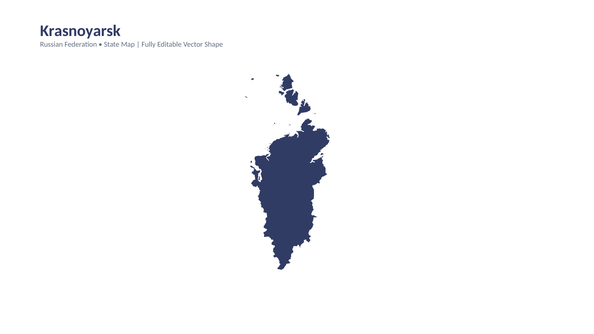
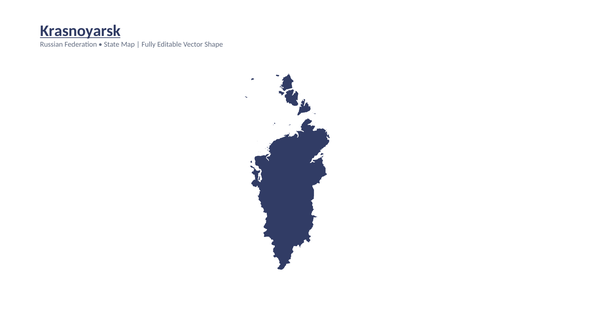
Krasnoyarsk underline: none -> present (80, 31)
